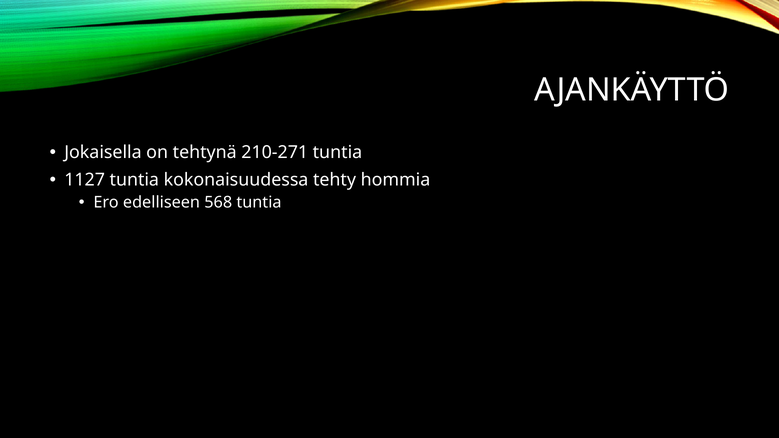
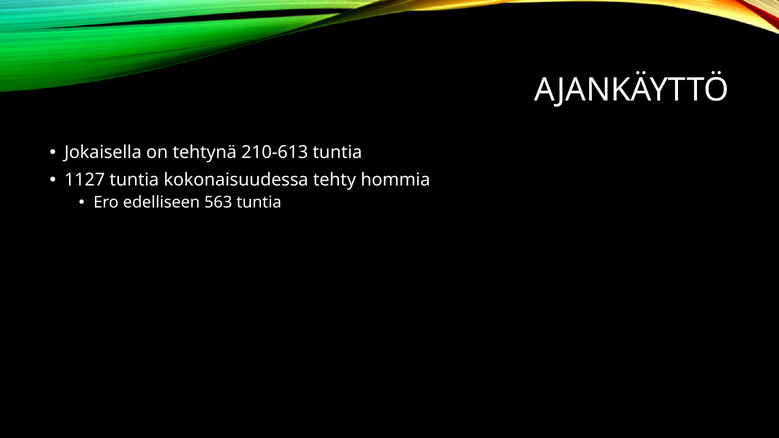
210-271: 210-271 -> 210-613 (275, 153)
568: 568 -> 563 (218, 203)
